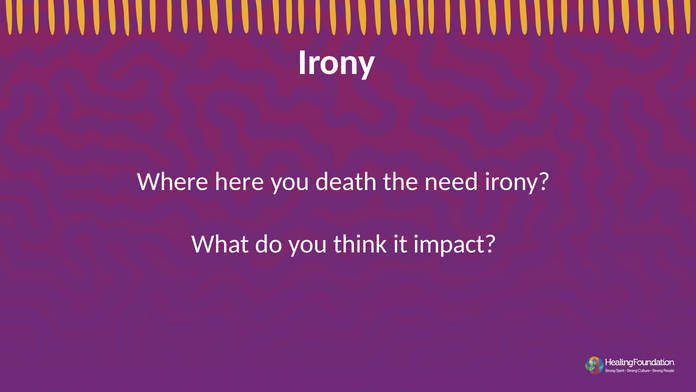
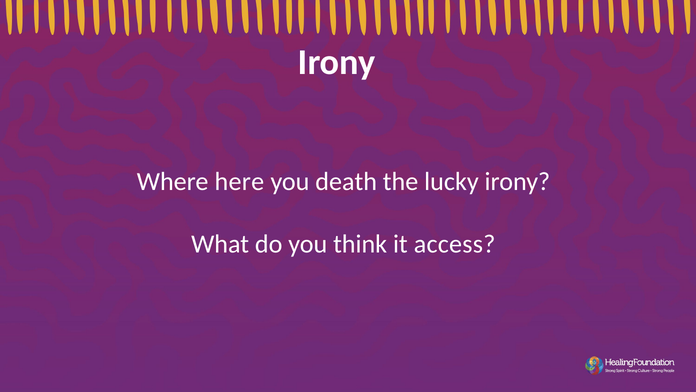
need: need -> lucky (451, 181)
impact: impact -> access (455, 244)
